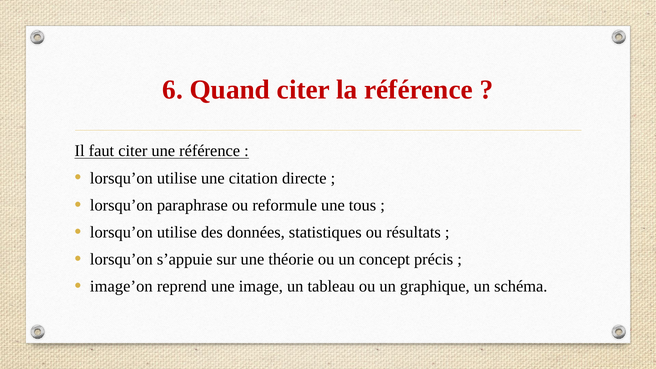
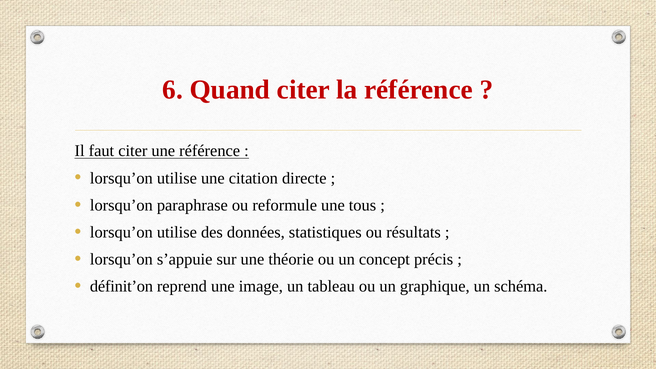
image’on: image’on -> définit’on (121, 286)
